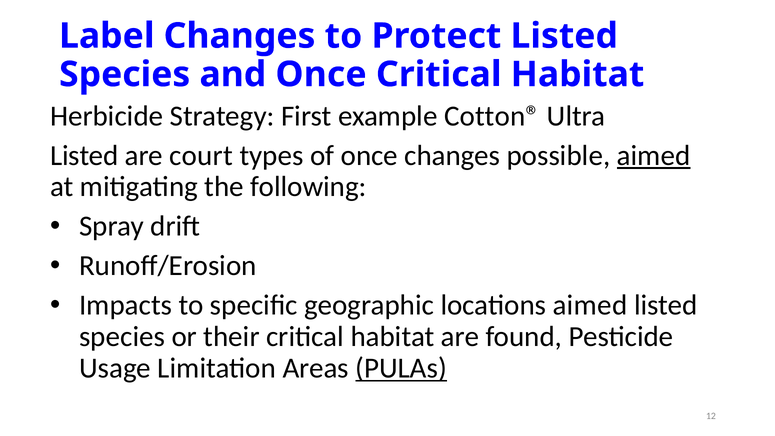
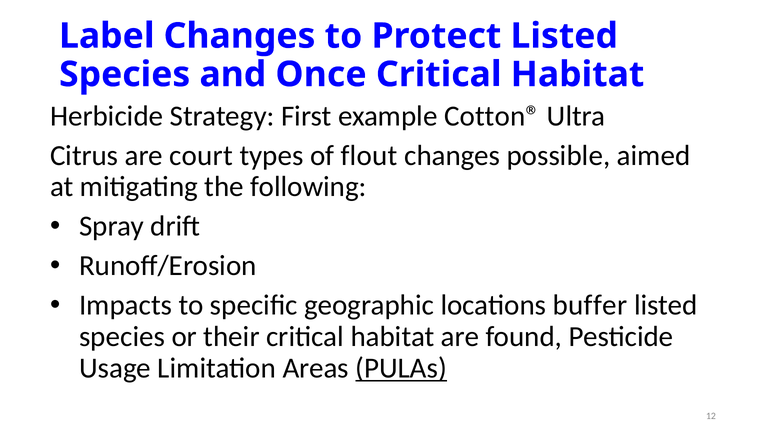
Listed: Listed -> Citrus (84, 155)
of once: once -> flout (369, 155)
aimed underline: present -> none (654, 155)
locations aimed: aimed -> buffer (590, 305)
